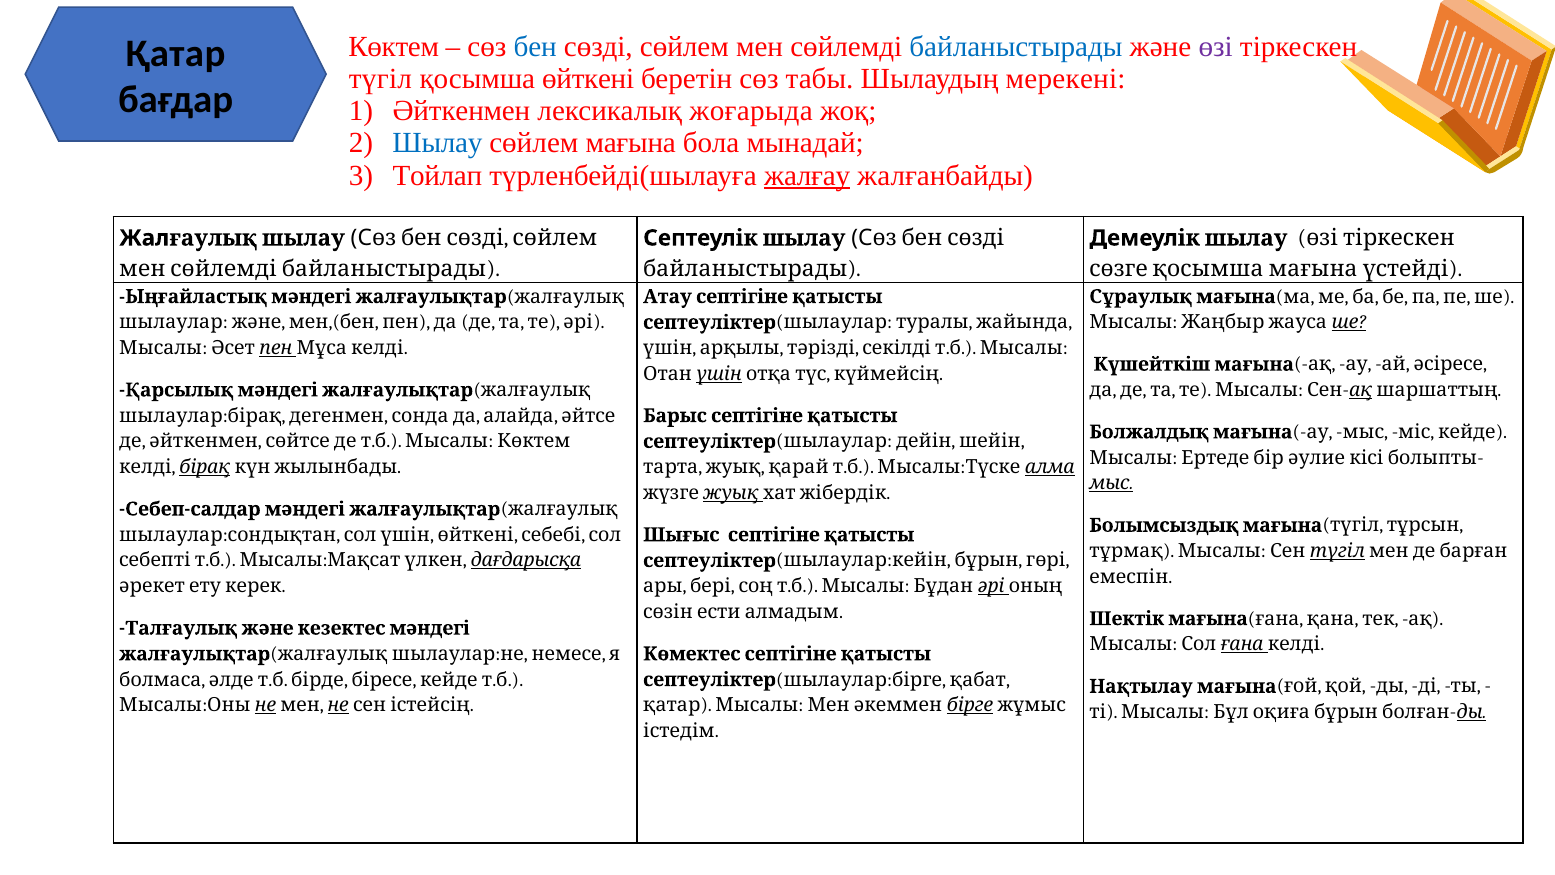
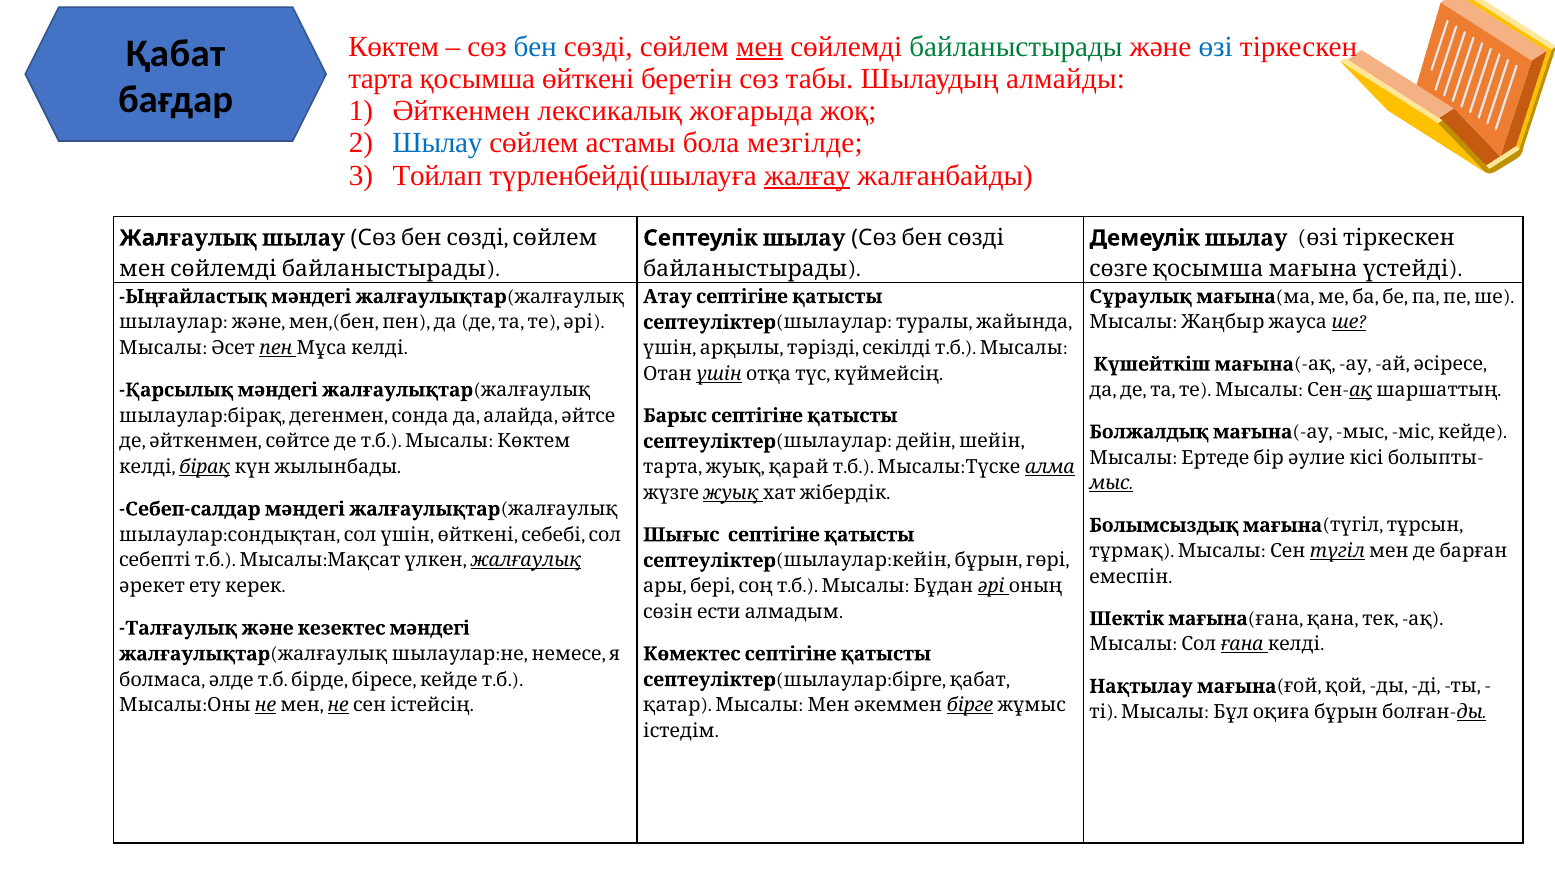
мен underline: none -> present (760, 46)
байланыстырады colour: blue -> green (1016, 46)
өзі colour: purple -> blue (1216, 46)
Қатар: Қатар -> Қабат (175, 53)
түгіл: түгіл -> тарта (381, 79)
мерекені: мерекені -> алмайды (1066, 79)
мағына: мағына -> астамы (631, 143)
мынадай: мынадай -> мезгілде (805, 143)
дағдарысқа: дағдарысқа -> жалғаулық (526, 560)
